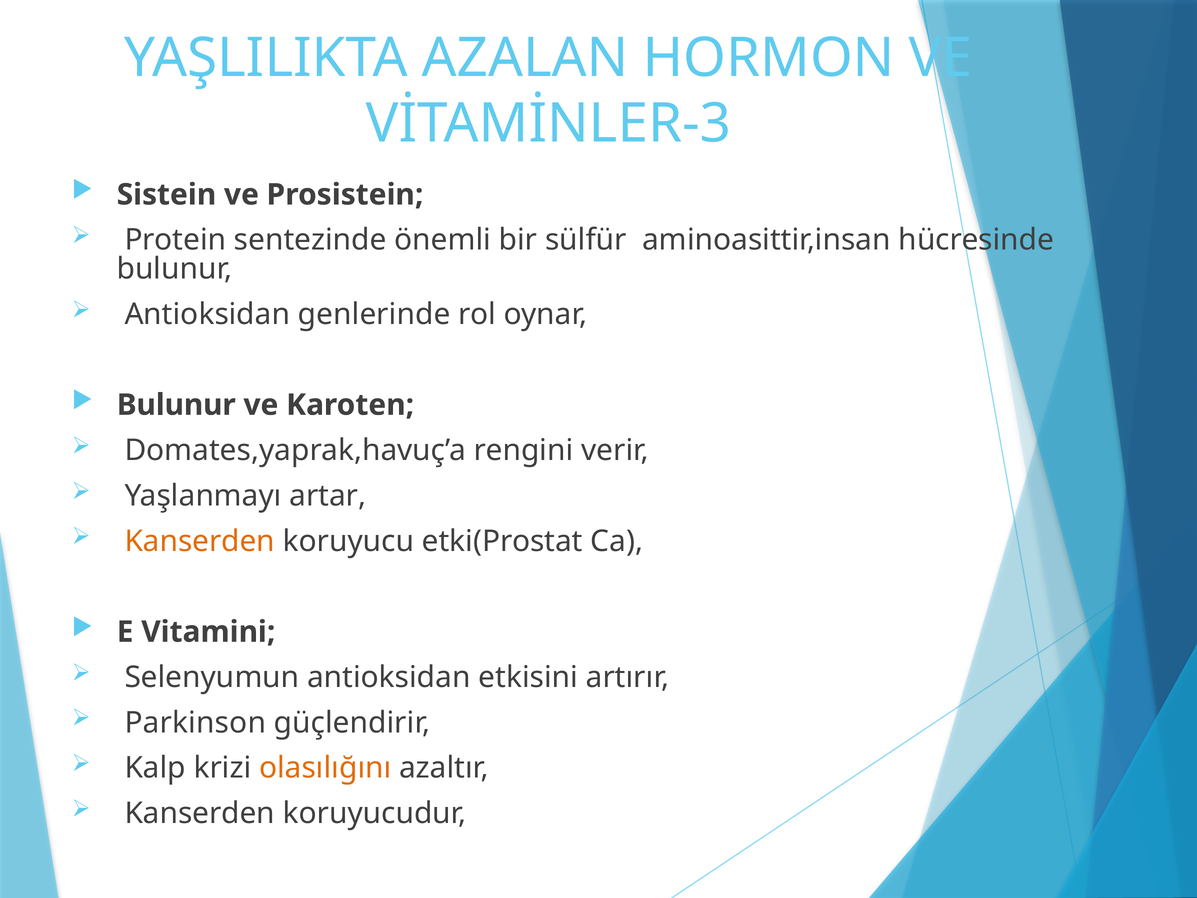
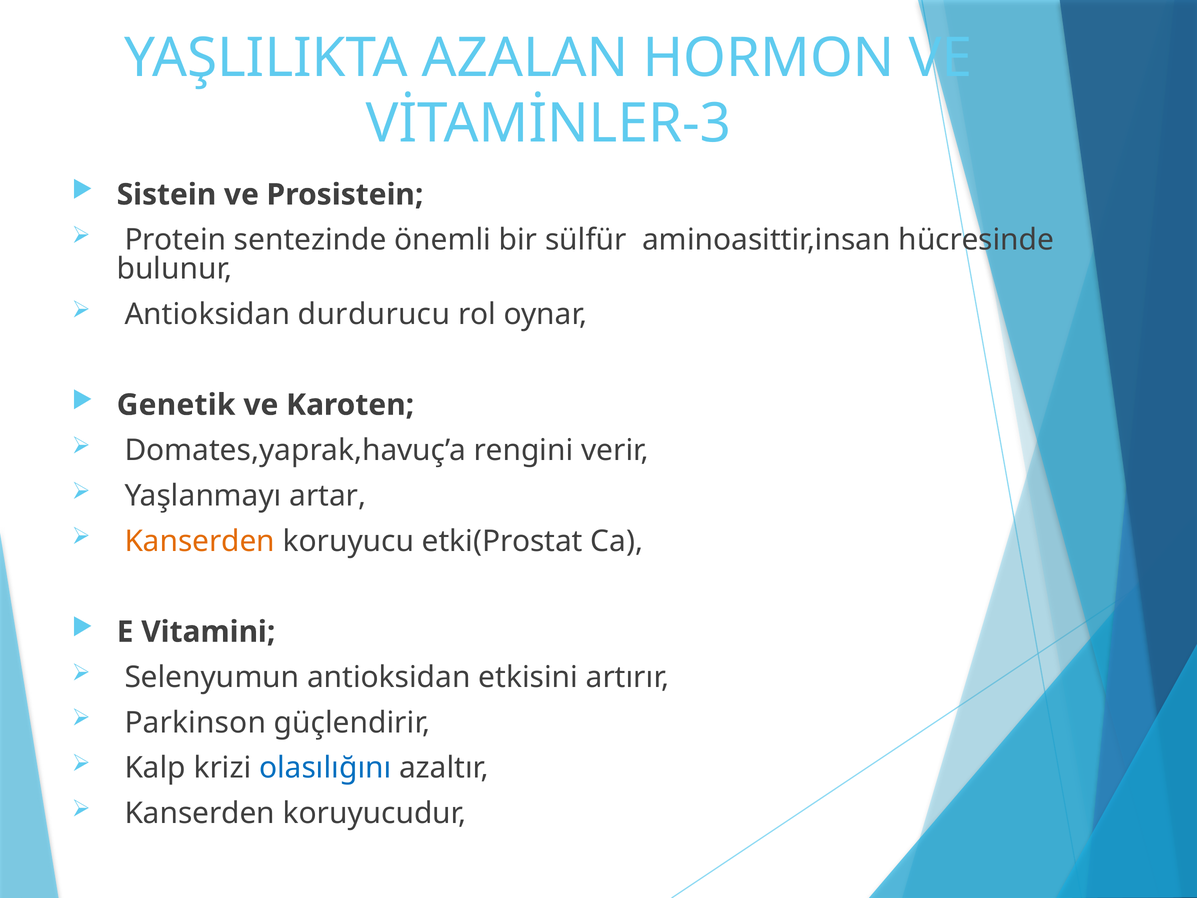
genlerinde: genlerinde -> durdurucu (374, 314)
Bulunur: Bulunur -> Genetik (176, 405)
olasılığını colour: orange -> blue (325, 768)
